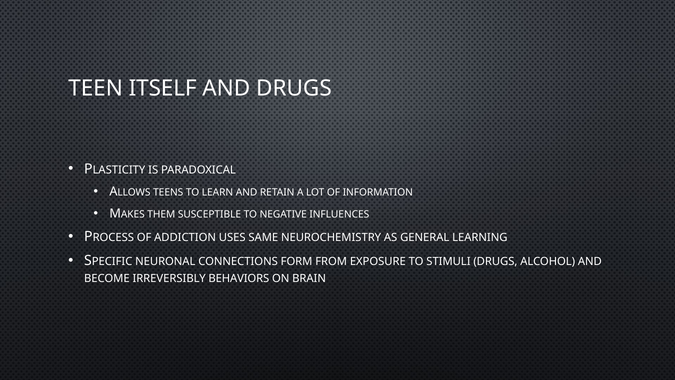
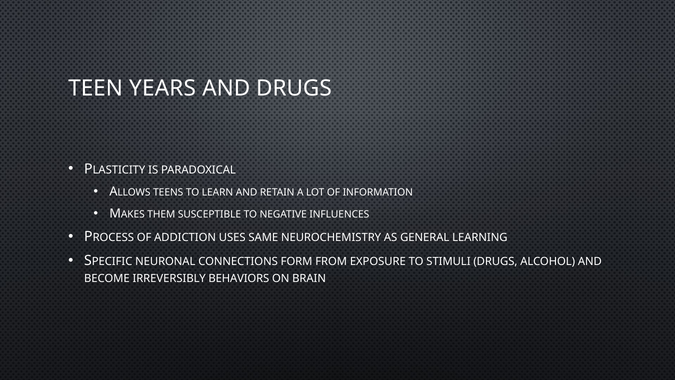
ITSELF: ITSELF -> YEARS (163, 88)
